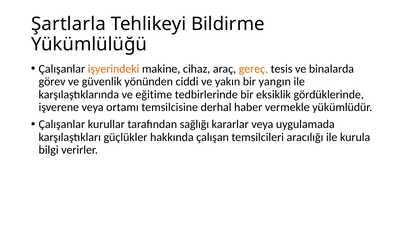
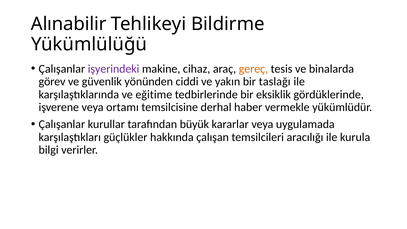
Şartlarla: Şartlarla -> Alınabilir (69, 24)
işyerindeki colour: orange -> purple (114, 69)
yangın: yangın -> taslağı (275, 82)
sağlığı: sağlığı -> büyük (194, 124)
